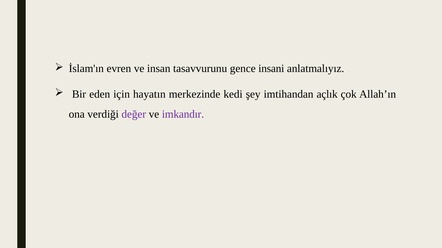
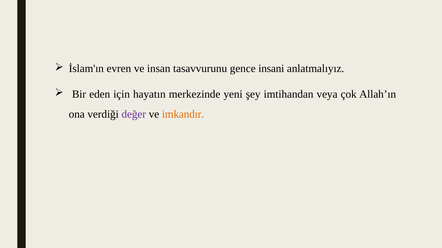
kedi: kedi -> yeni (233, 95)
açlık: açlık -> veya (327, 95)
imkandır colour: purple -> orange (183, 114)
